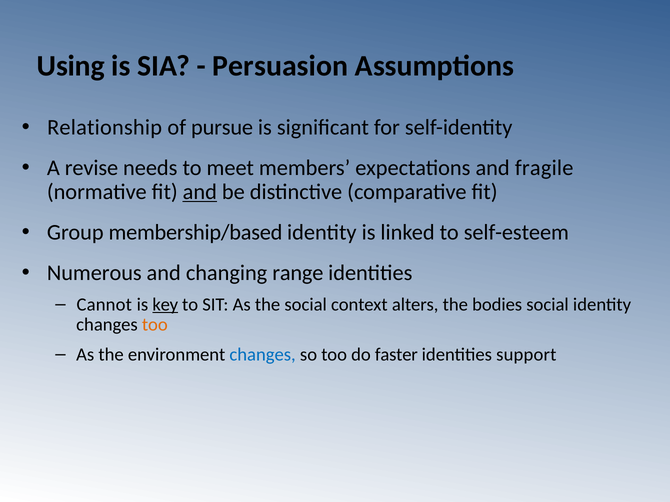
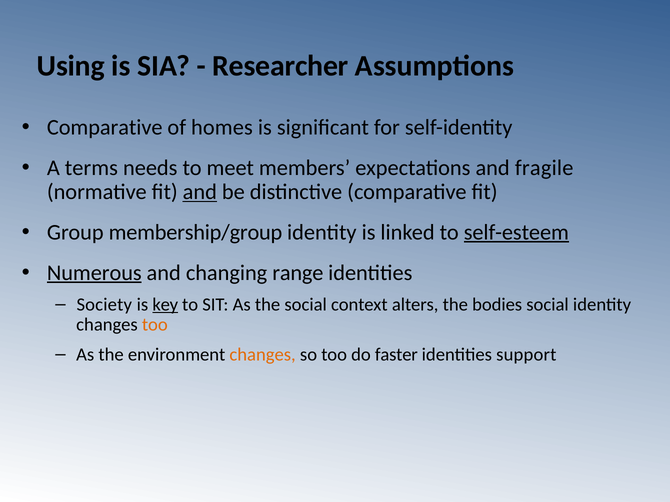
Persuasion: Persuasion -> Researcher (280, 66)
Relationship: Relationship -> Comparative (105, 128)
pursue: pursue -> homes (222, 128)
revise: revise -> terms (91, 168)
membership/based: membership/based -> membership/group (195, 233)
self-esteem underline: none -> present (516, 233)
Numerous underline: none -> present (94, 273)
Cannot: Cannot -> Society (104, 305)
changes colour: blue -> orange (263, 355)
